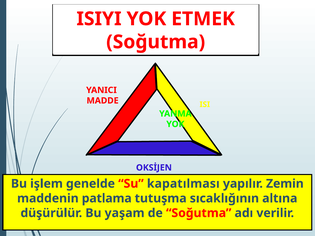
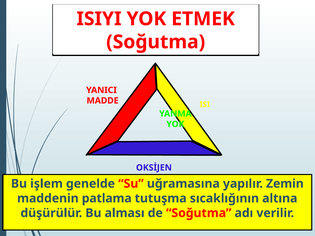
kapatılması: kapatılması -> uğramasına (183, 184)
yaşam: yaşam -> alması (125, 213)
